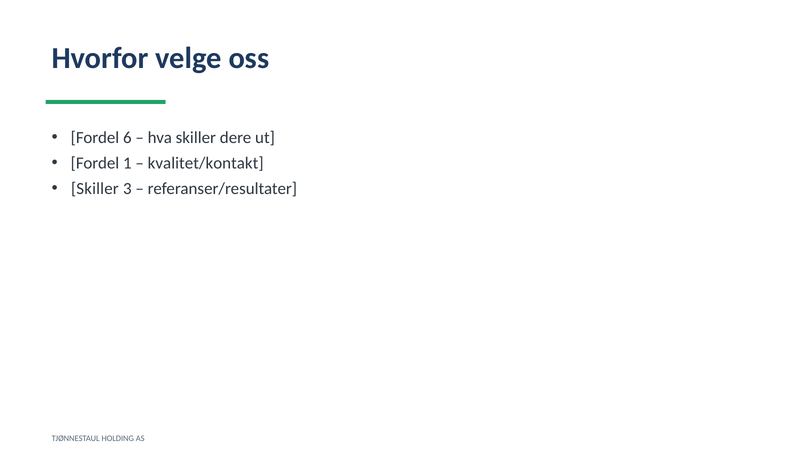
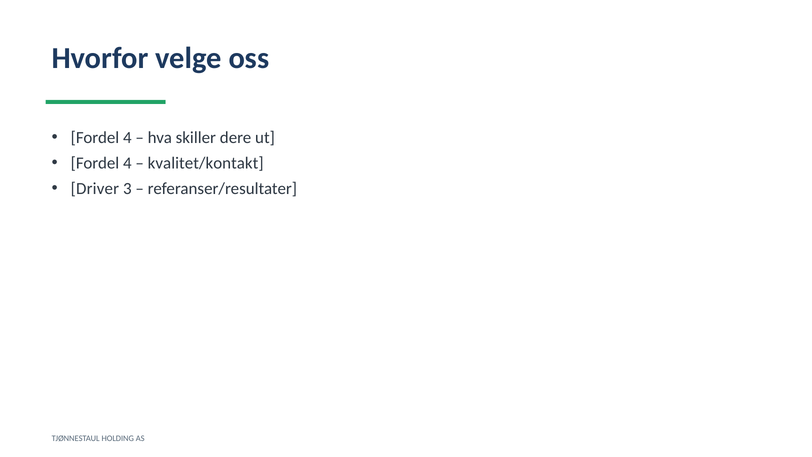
6: 6 -> 4 (127, 138)
1: 1 -> 4 (127, 163)
Skiller: Skiller -> Driver (95, 188)
